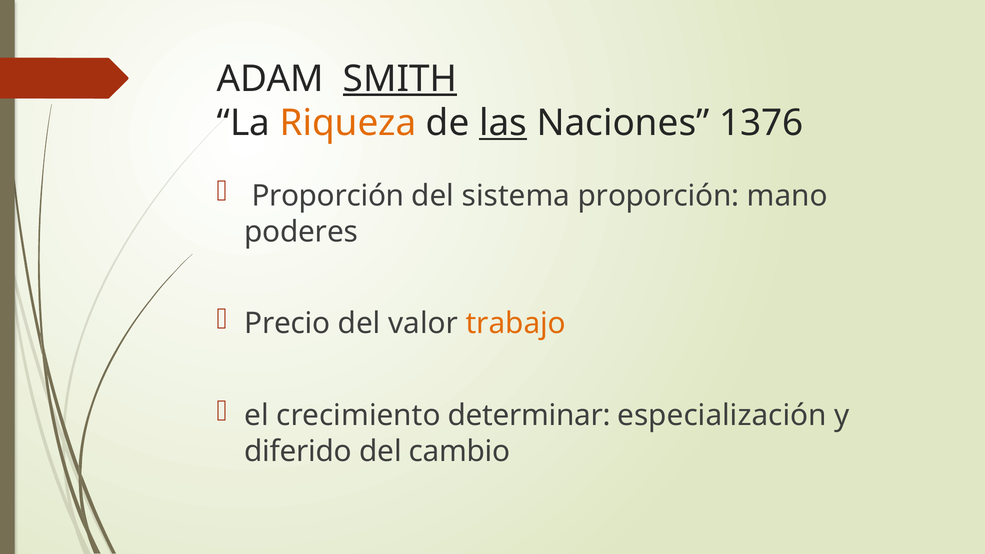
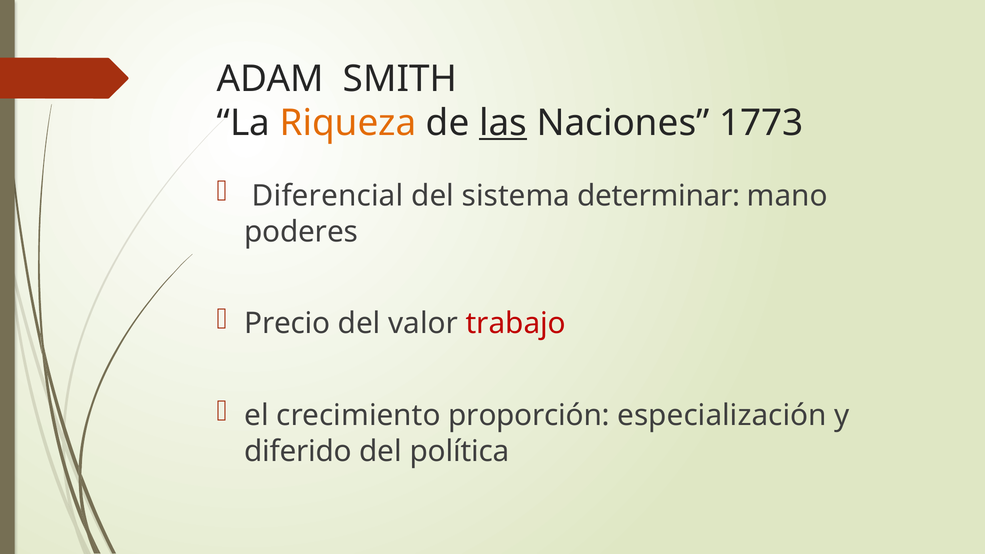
SMITH underline: present -> none (400, 79)
1376: 1376 -> 1773 (761, 123)
Proporción: Proporción -> Diferencial (328, 196)
sistema proporción: proporción -> determinar (659, 196)
trabajo colour: orange -> red (516, 324)
determinar: determinar -> proporción (529, 416)
cambio: cambio -> política (460, 451)
